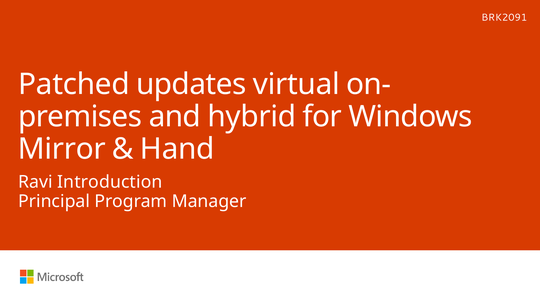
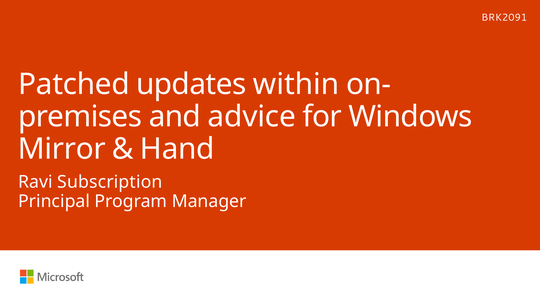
virtual: virtual -> within (296, 84)
hybrid: hybrid -> advice (252, 117)
Introduction: Introduction -> Subscription (110, 182)
